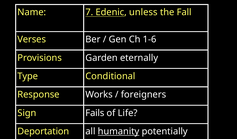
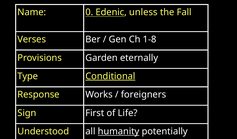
7: 7 -> 0 (89, 12)
1-6: 1-6 -> 1-8 (150, 39)
Conditional underline: none -> present (110, 76)
Fails: Fails -> First (95, 113)
Deportation: Deportation -> Understood (43, 131)
